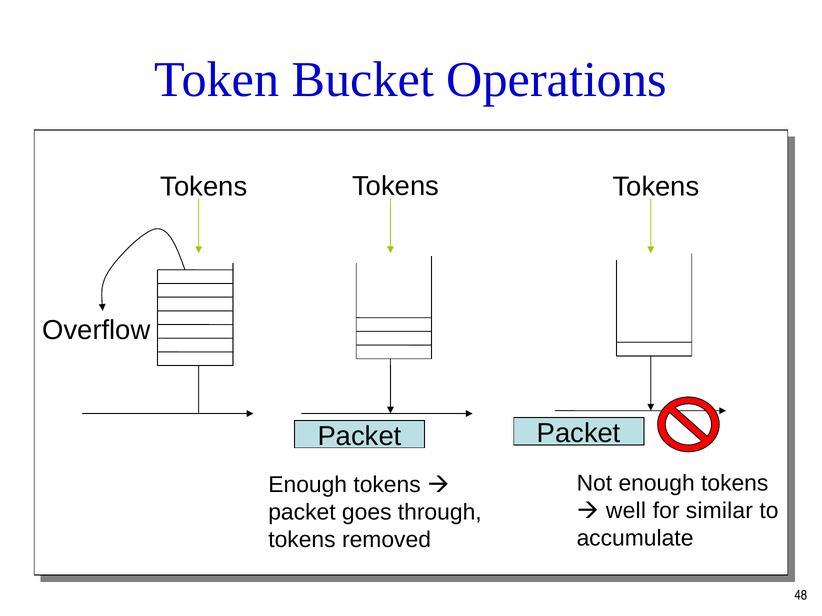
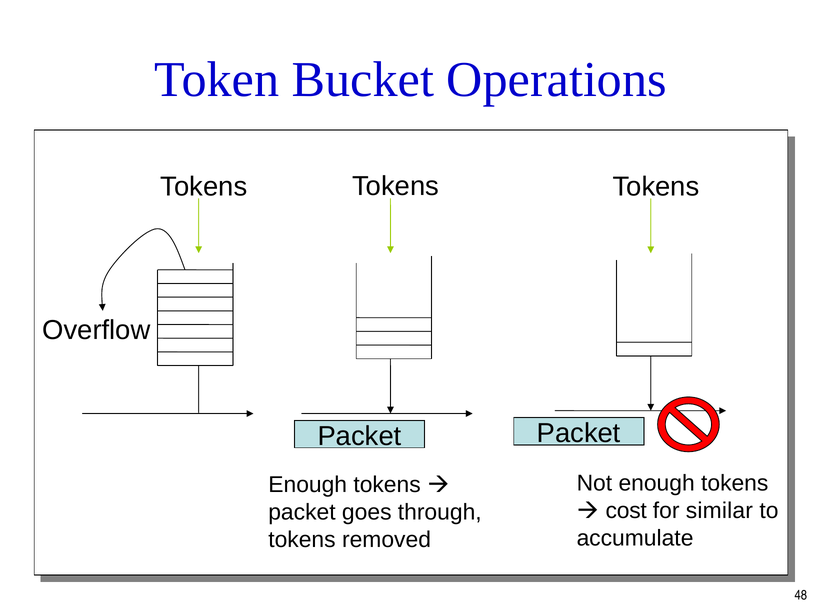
well: well -> cost (626, 511)
